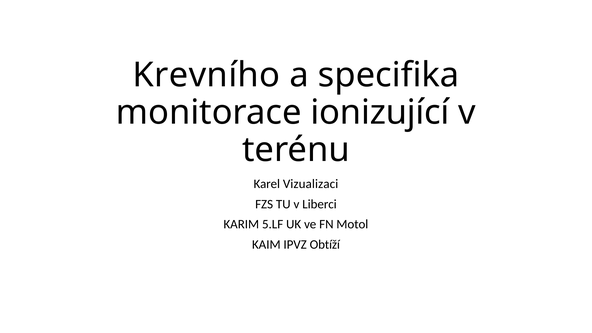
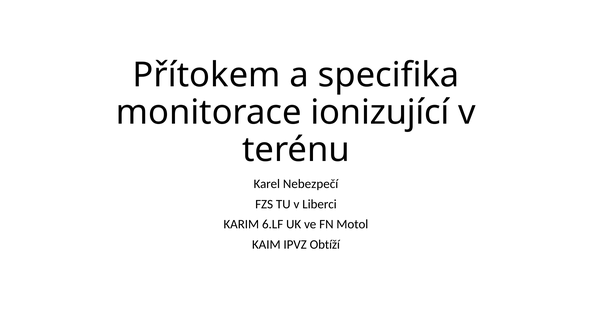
Krevního: Krevního -> Přítokem (207, 75)
Vizualizaci: Vizualizaci -> Nebezpečí (311, 184)
5.LF: 5.LF -> 6.LF (273, 224)
